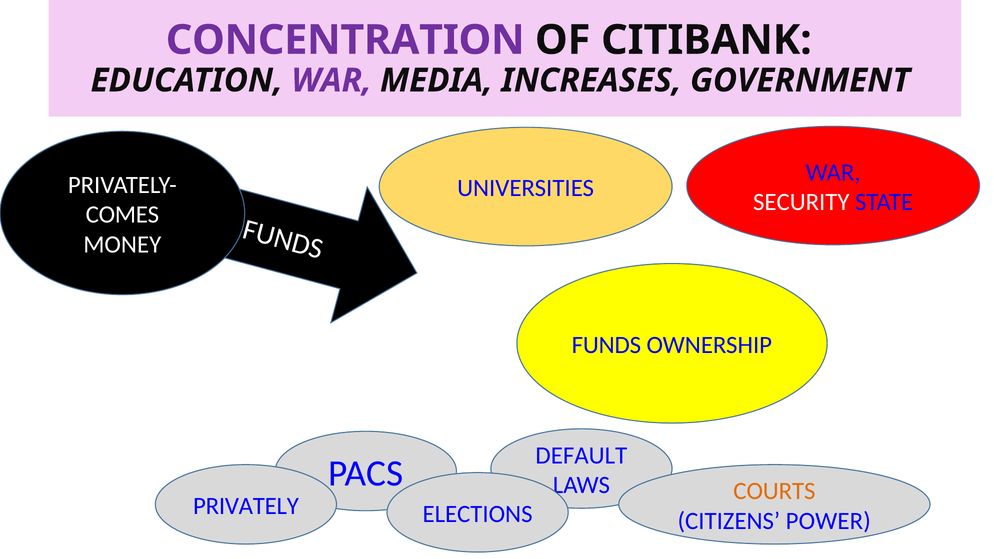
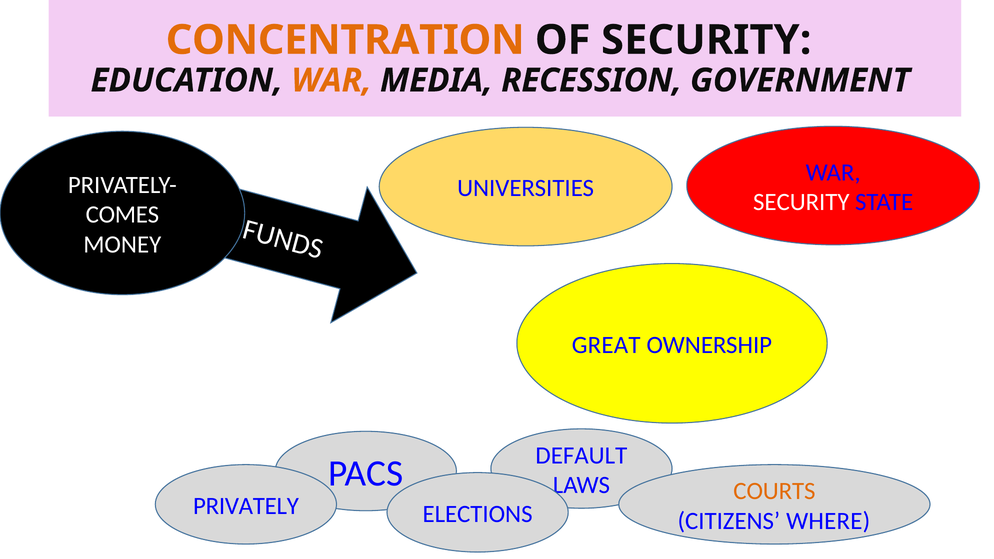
CONCENTRATION colour: purple -> orange (345, 40)
OF CITIBANK: CITIBANK -> SECURITY (706, 40)
WAR colour: purple -> orange (331, 80)
INCREASES: INCREASES -> RECESSION (591, 80)
FUNDS: FUNDS -> GREAT (606, 345)
POWER: POWER -> WHERE (828, 521)
